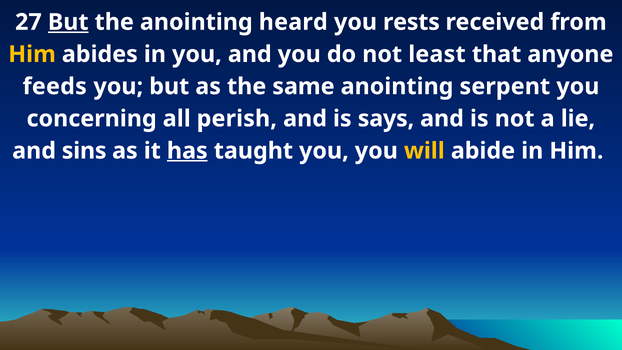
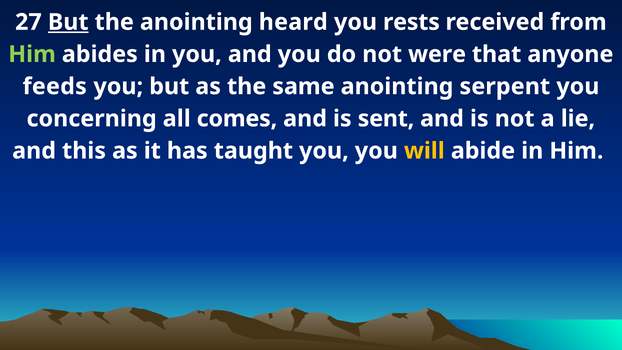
Him colour: yellow -> light green (32, 54)
least: least -> were (437, 54)
perish: perish -> comes (237, 119)
says: says -> sent (386, 119)
sins: sins -> this (84, 151)
has underline: present -> none (187, 151)
